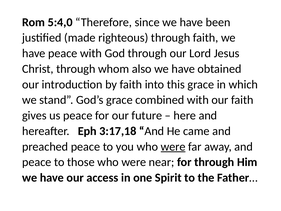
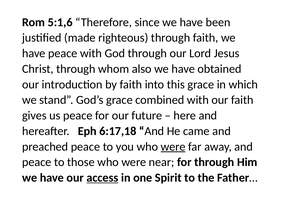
5:4,0: 5:4,0 -> 5:1,6 (60, 22)
3:17,18: 3:17,18 -> 6:17,18 (118, 131)
access underline: none -> present (102, 178)
